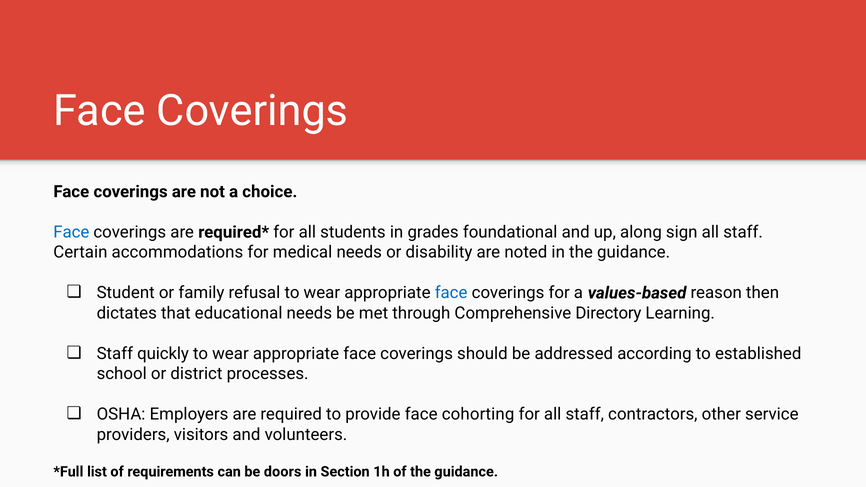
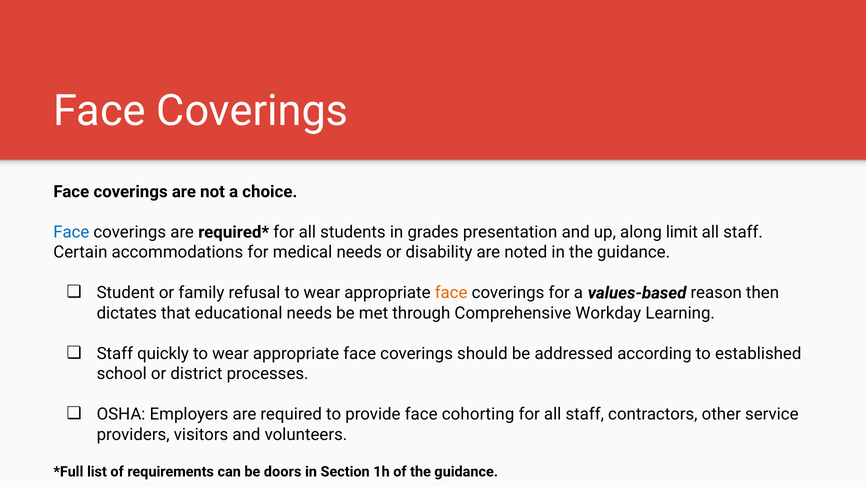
foundational: foundational -> presentation (510, 232)
sign: sign -> limit (682, 232)
face colour: blue -> orange (451, 293)
Directory: Directory -> Workday (608, 313)
